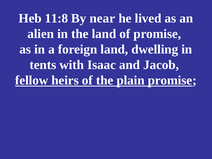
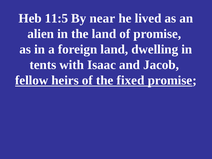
11:8: 11:8 -> 11:5 (56, 18)
plain: plain -> fixed (130, 80)
